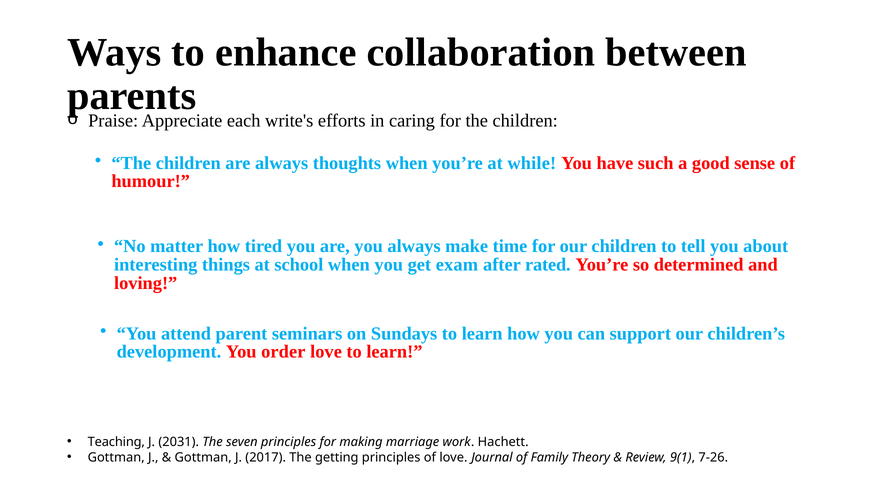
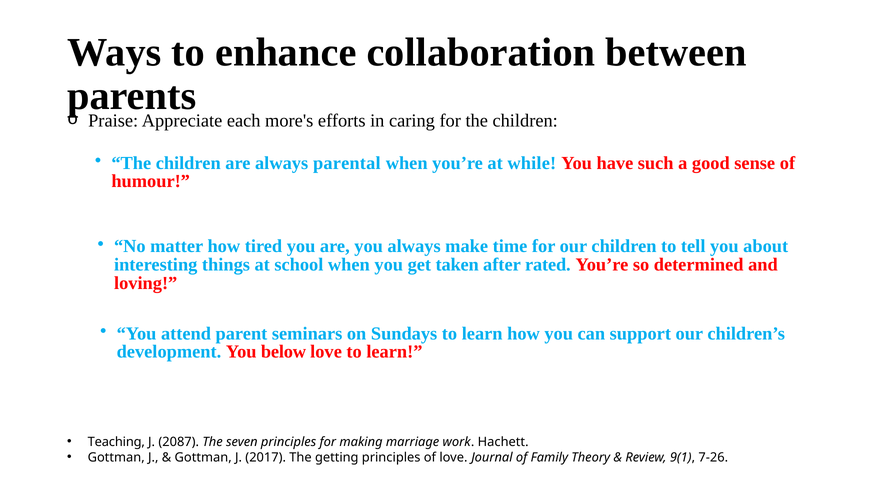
write's: write's -> more's (289, 120)
thoughts: thoughts -> parental (347, 163)
exam: exam -> taken (457, 264)
order: order -> below (283, 352)
2031: 2031 -> 2087 (179, 442)
